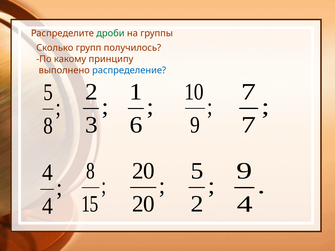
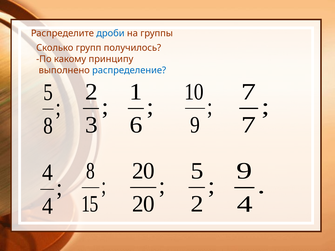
дроби colour: green -> blue (110, 33)
